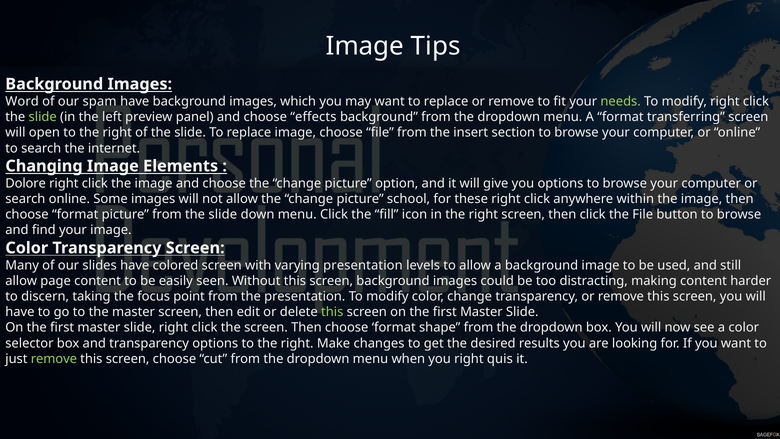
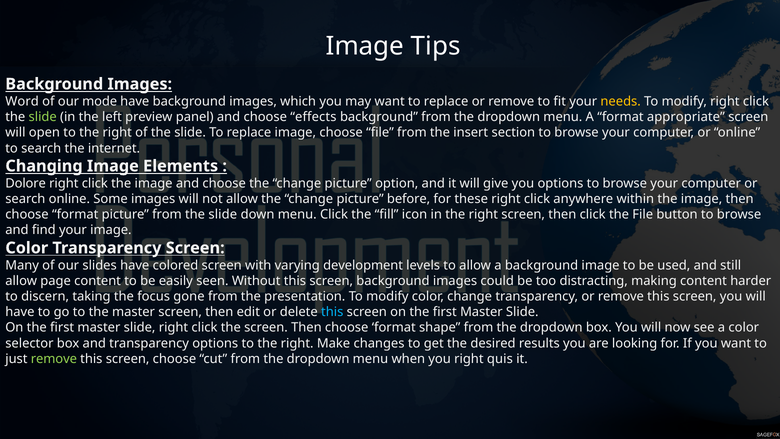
spam: spam -> mode (100, 101)
needs colour: light green -> yellow (621, 101)
transferring: transferring -> appropriate (686, 117)
school: school -> before (409, 199)
varying presentation: presentation -> development (363, 265)
point: point -> gone (189, 296)
this colour: light green -> light blue (332, 312)
